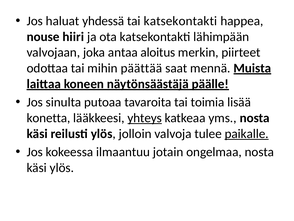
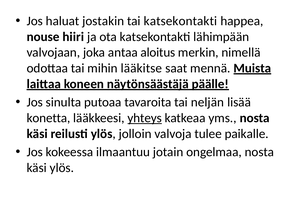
yhdessä: yhdessä -> jostakin (103, 21)
piirteet: piirteet -> nimellä (241, 52)
päättää: päättää -> lääkitse (141, 68)
toimia: toimia -> neljän (207, 102)
paikalle underline: present -> none (247, 133)
